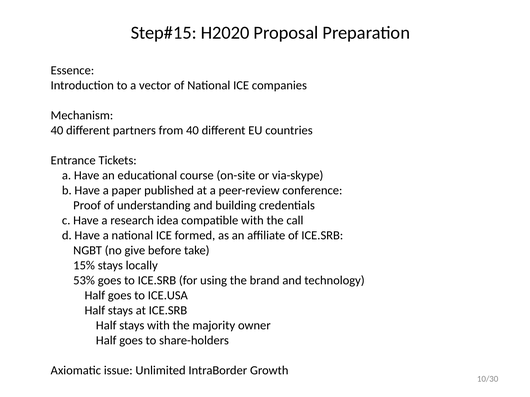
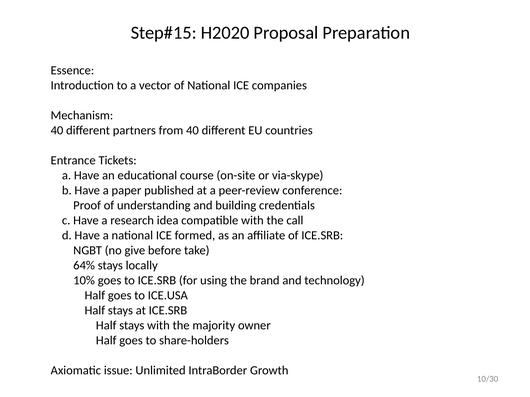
15%: 15% -> 64% (84, 266)
53%: 53% -> 10% (84, 281)
